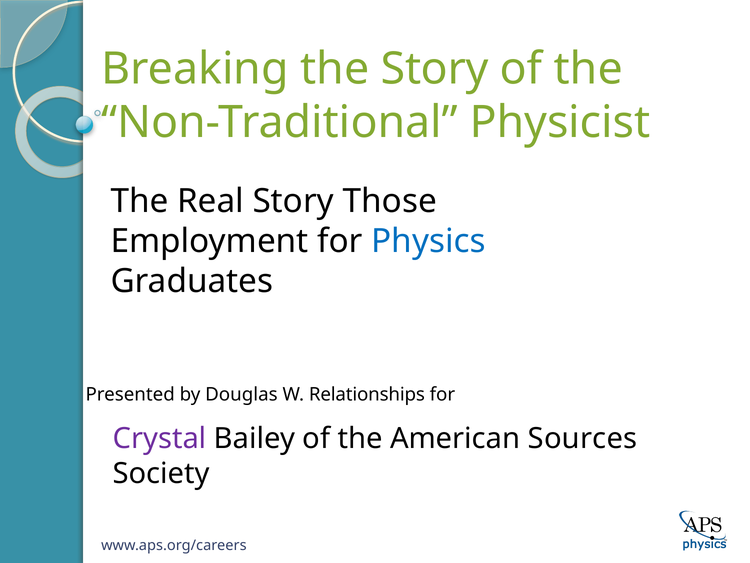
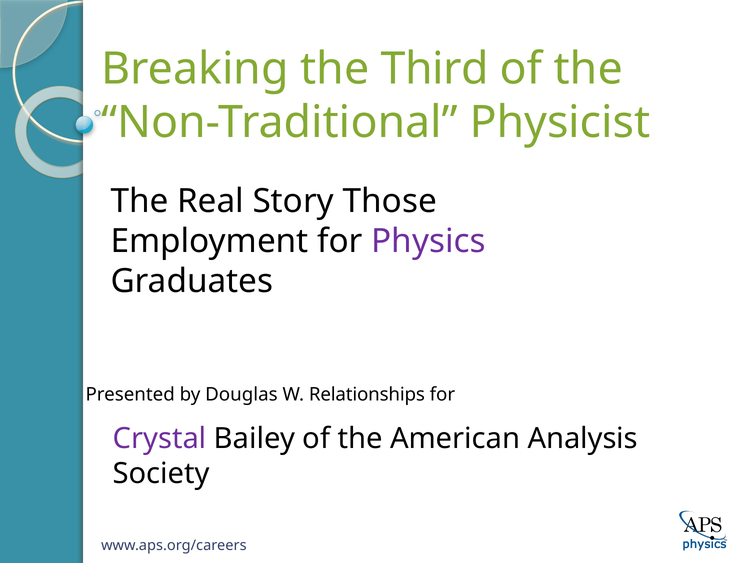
the Story: Story -> Third (435, 69)
Physics colour: blue -> purple (428, 241)
Sources: Sources -> Analysis (583, 438)
